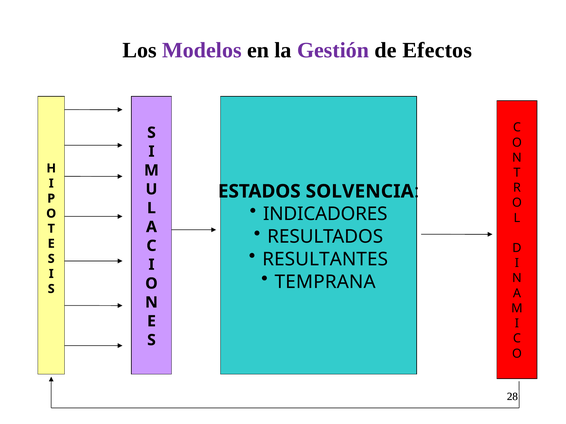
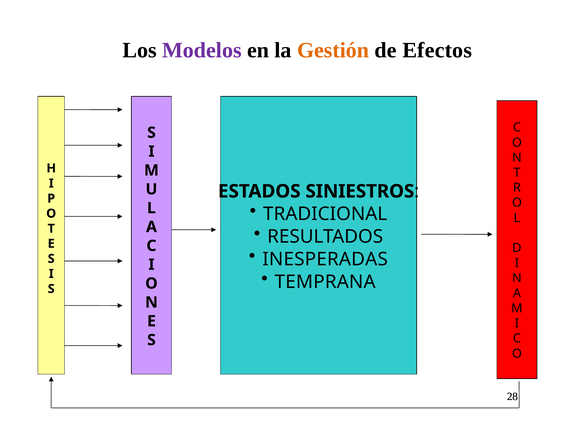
Gestión colour: purple -> orange (333, 50)
SOLVENCIA: SOLVENCIA -> SINIESTROS (360, 192)
INDICADORES: INDICADORES -> TRADICIONAL (325, 214)
RESULTANTES: RESULTANTES -> INESPERADAS (325, 259)
